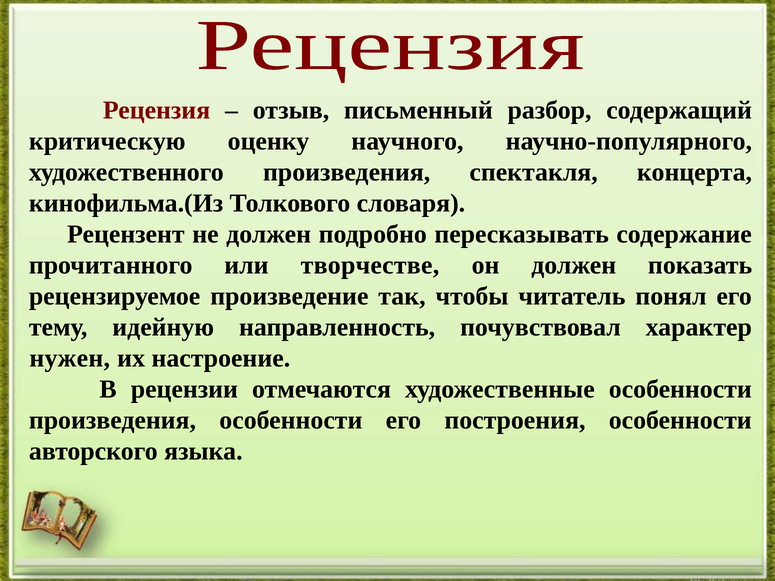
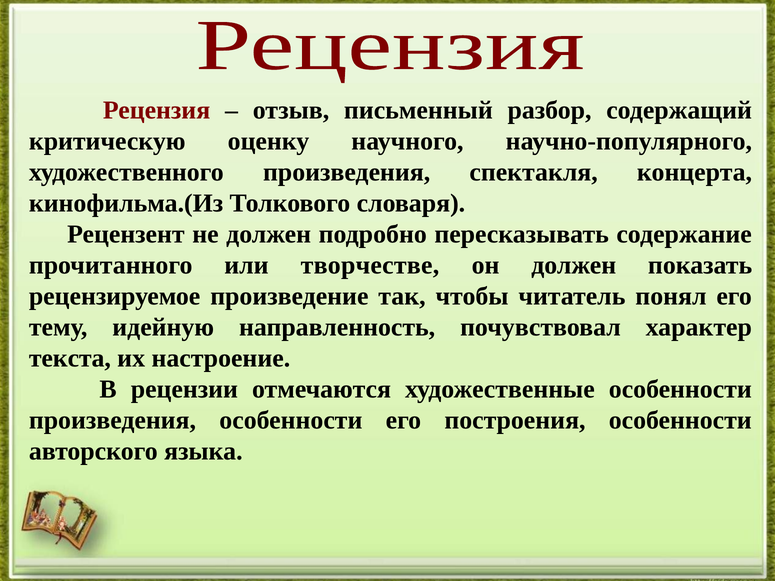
нужен: нужен -> текста (70, 358)
